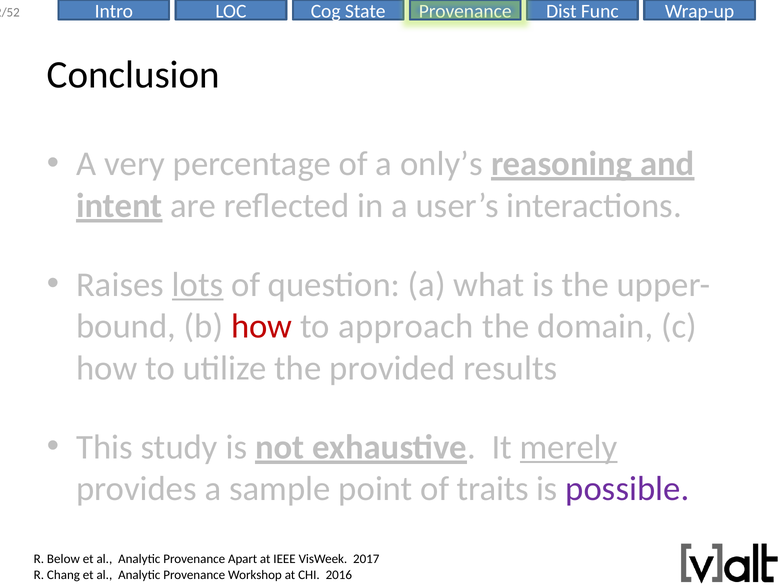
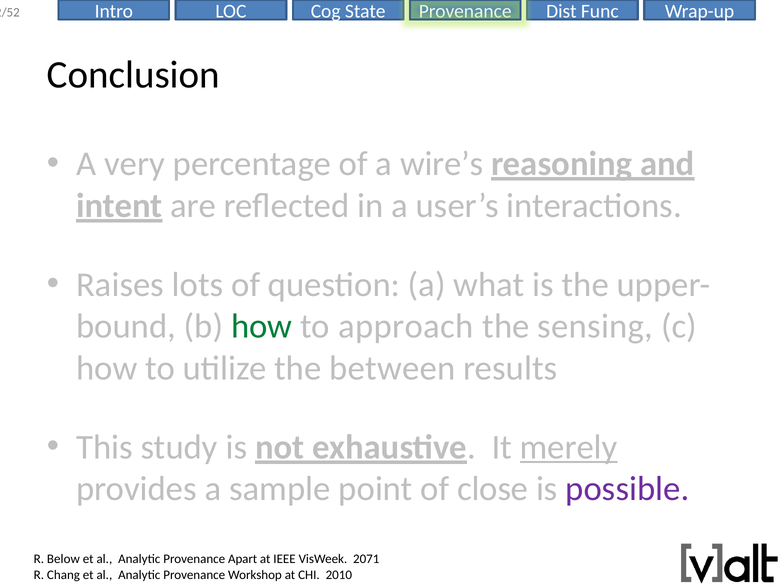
only’s: only’s -> wire’s (442, 164)
lots underline: present -> none (198, 285)
how colour: red -> green (262, 326)
domain: domain -> sensing (595, 326)
provided: provided -> between (392, 368)
traits: traits -> close (493, 489)
2017: 2017 -> 2071 (366, 559)
2016: 2016 -> 2010 (339, 574)
